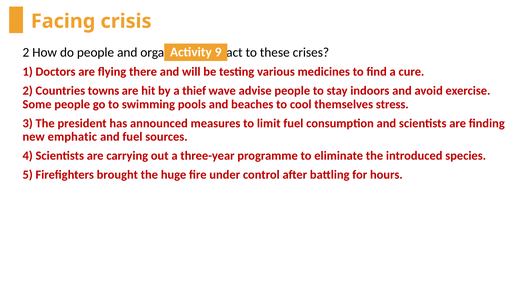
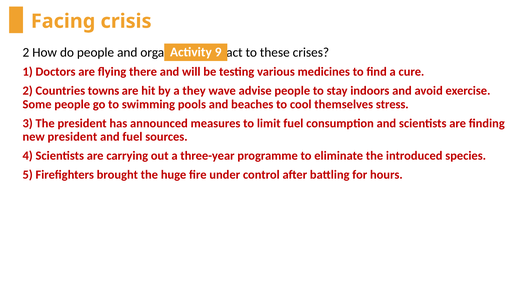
thief: thief -> they (194, 91)
new emphatic: emphatic -> president (72, 137)
